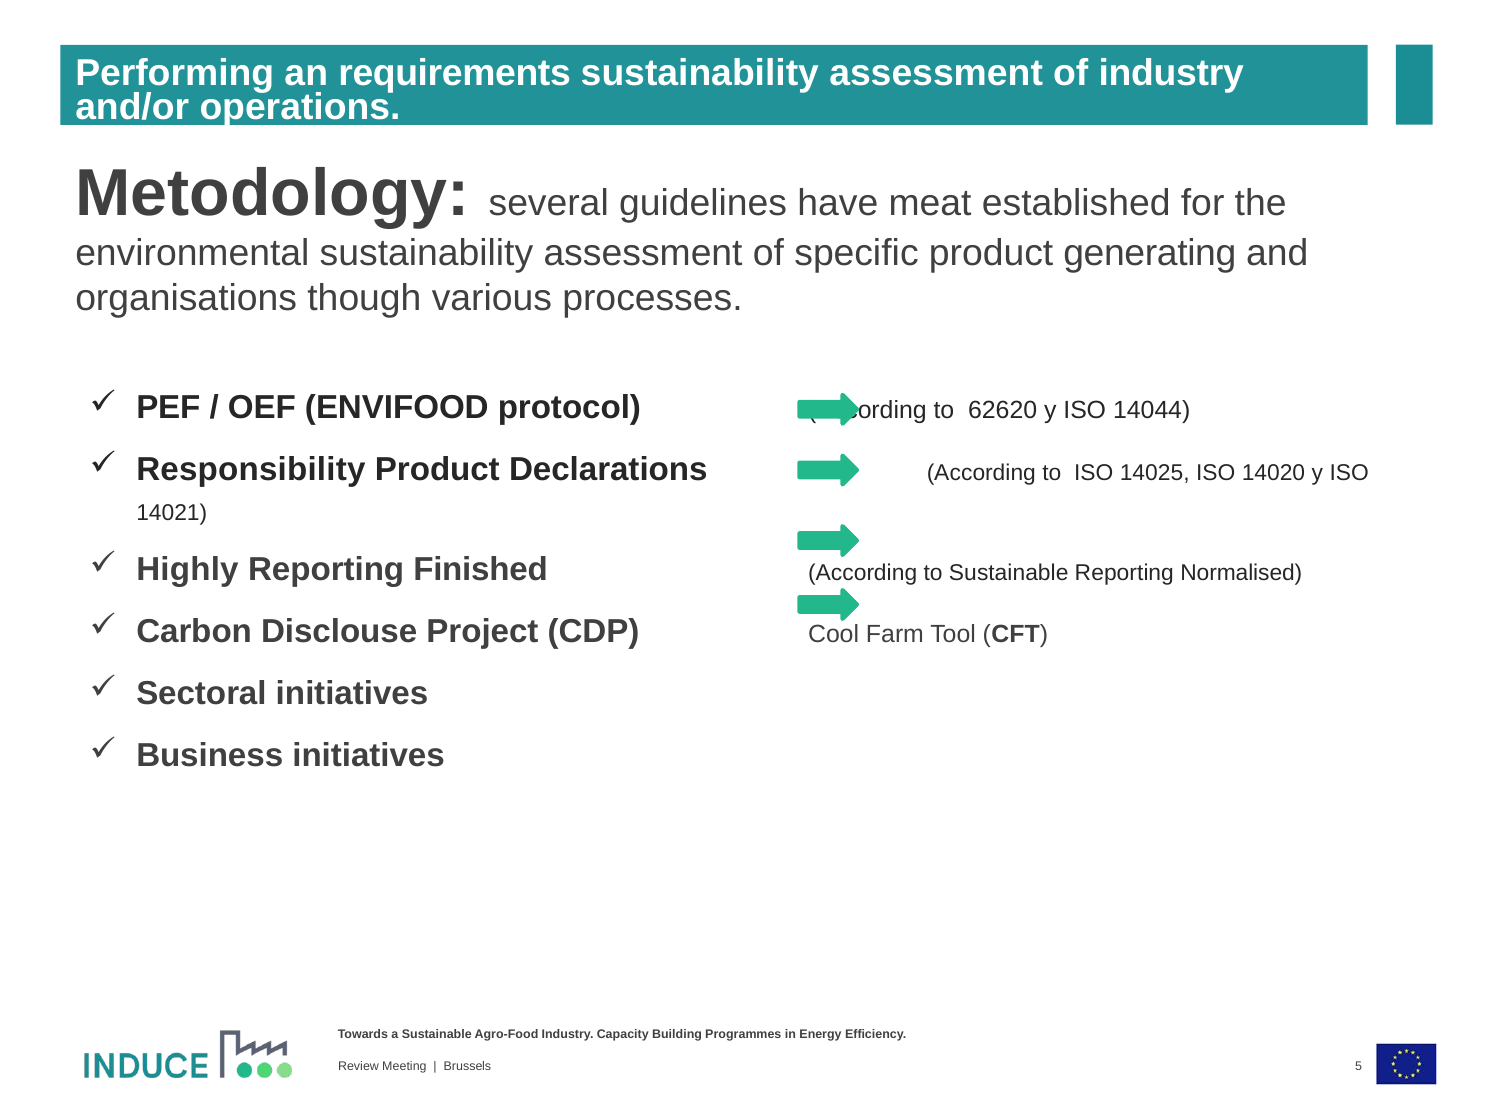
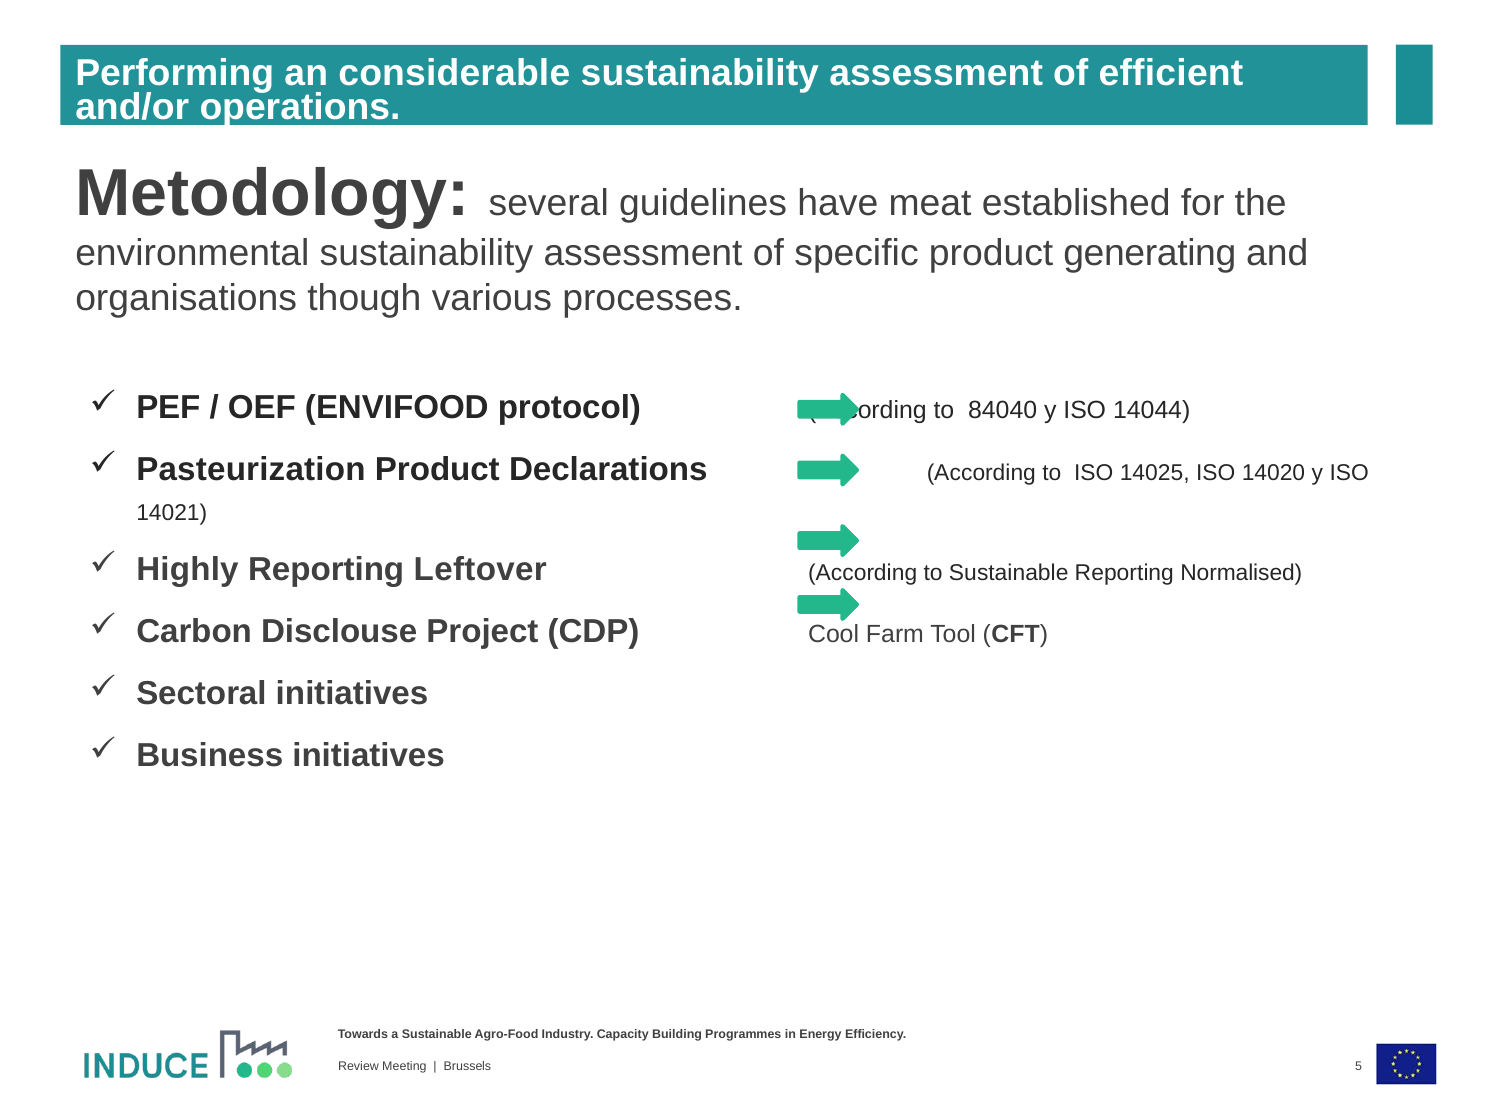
requirements: requirements -> considerable (454, 73)
of industry: industry -> efficient (1171, 73)
62620: 62620 -> 84040 (1003, 410)
Responsibility: Responsibility -> Pasteurization (251, 470)
Finished: Finished -> Leftover (480, 570)
